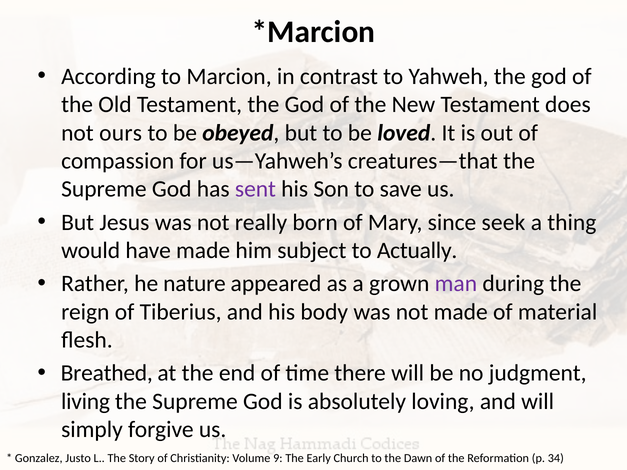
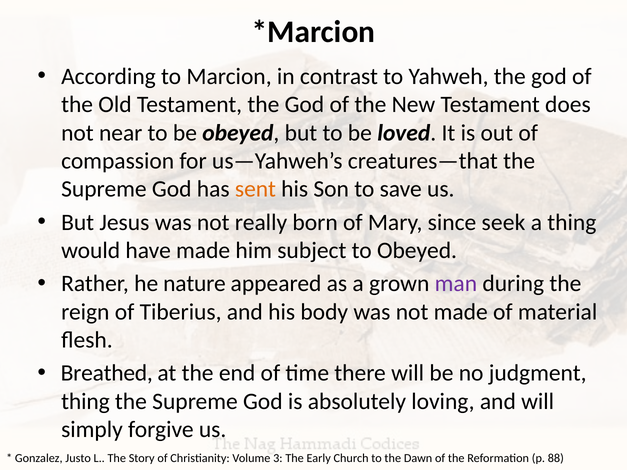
ours: ours -> near (121, 133)
sent colour: purple -> orange (255, 189)
to Actually: Actually -> Obeyed (417, 251)
living: living -> thing (85, 402)
9: 9 -> 3 (278, 458)
34: 34 -> 88 (556, 458)
